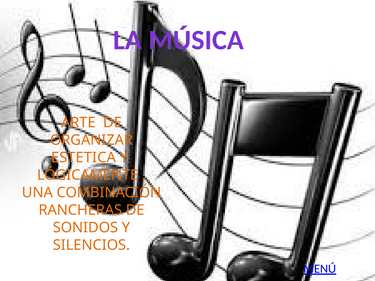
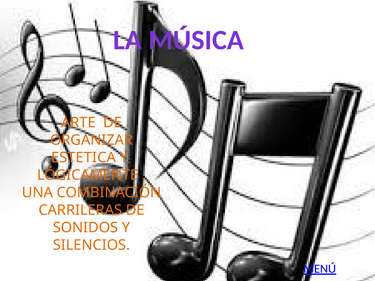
RANCHERAS: RANCHERAS -> CARRILERAS (80, 210)
